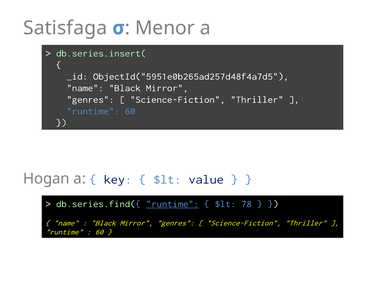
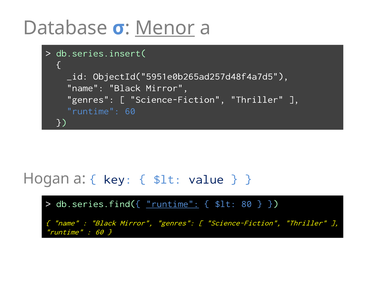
Satisfaga: Satisfaga -> Database (65, 28)
Menor underline: none -> present (165, 28)
78: 78 -> 80 (246, 204)
